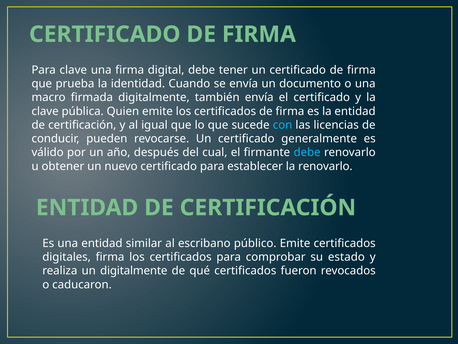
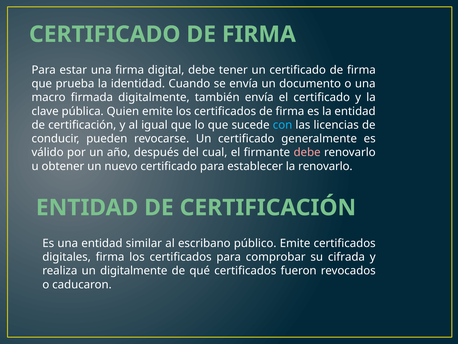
Para clave: clave -> estar (73, 70)
debe colour: light blue -> pink (307, 152)
estado: estado -> cifrada (346, 257)
